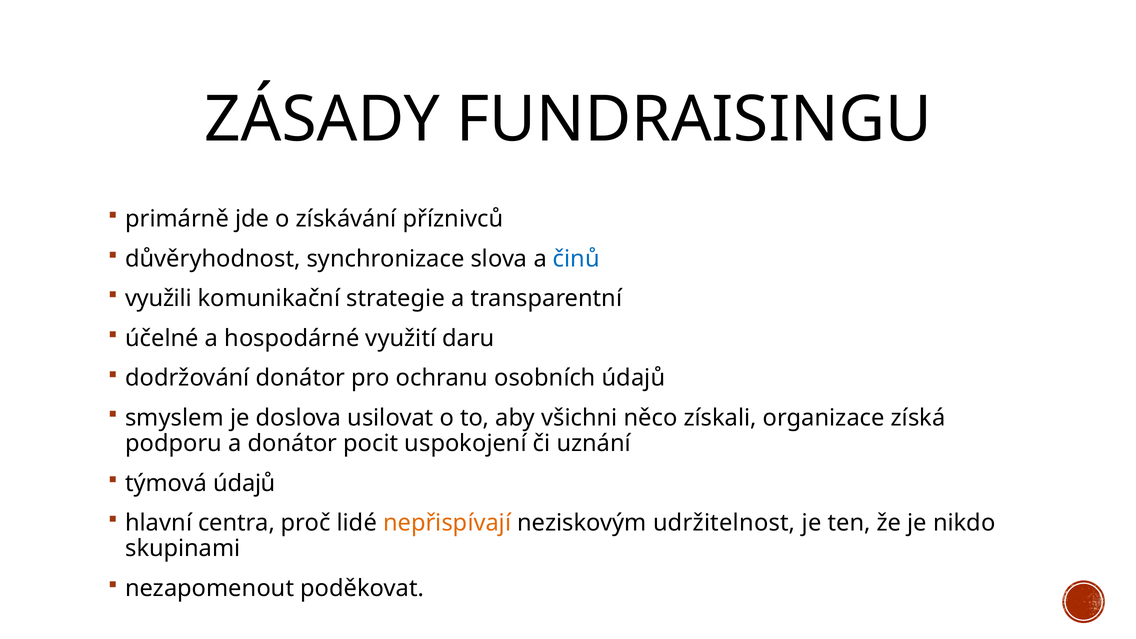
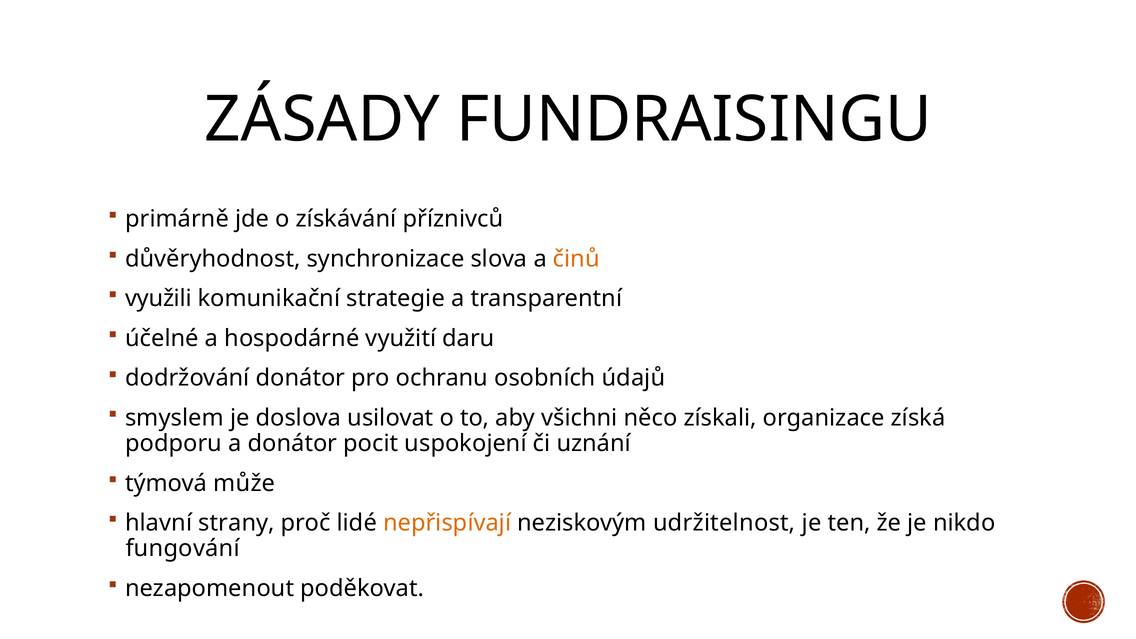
činů colour: blue -> orange (576, 259)
týmová údajů: údajů -> může (244, 483)
centra: centra -> strany (236, 523)
skupinami: skupinami -> fungování (183, 549)
